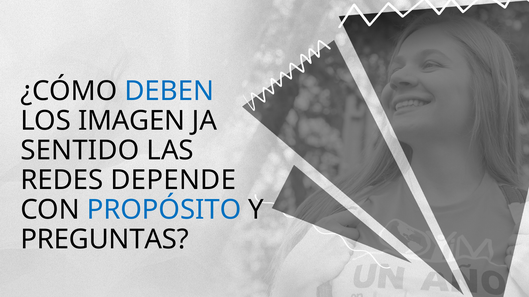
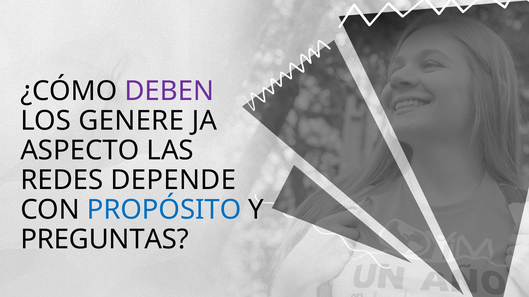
DEBEN colour: blue -> purple (169, 91)
IMAGEN: IMAGEN -> GENERE (131, 121)
SENTIDO: SENTIDO -> ASPECTO (80, 151)
